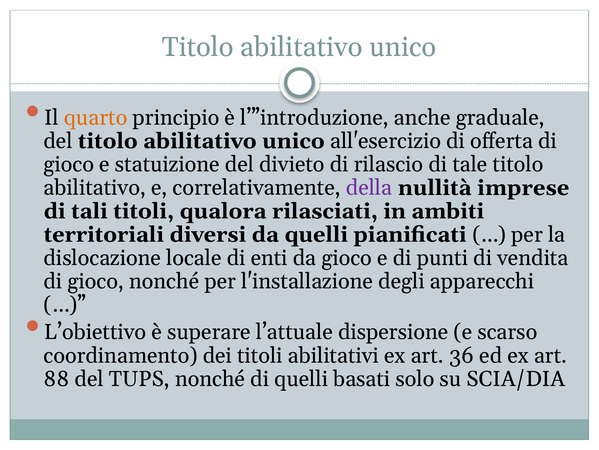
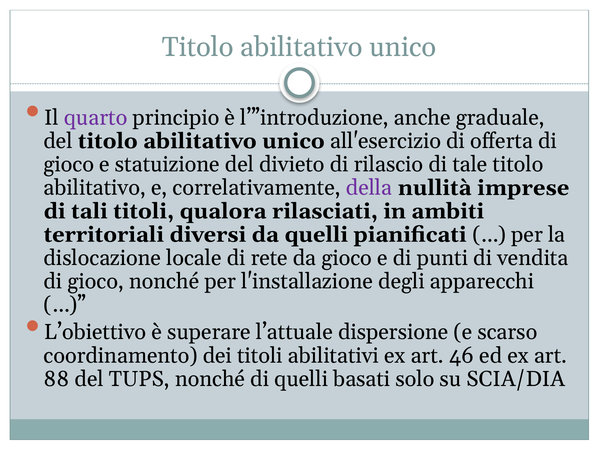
quarto colour: orange -> purple (96, 117)
enti: enti -> rete (269, 258)
36: 36 -> 46 (461, 355)
